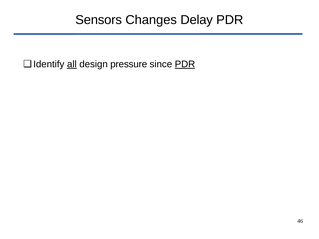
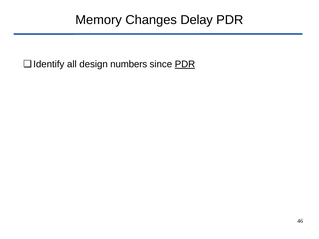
Sensors: Sensors -> Memory (99, 20)
all underline: present -> none (72, 64)
pressure: pressure -> numbers (129, 64)
